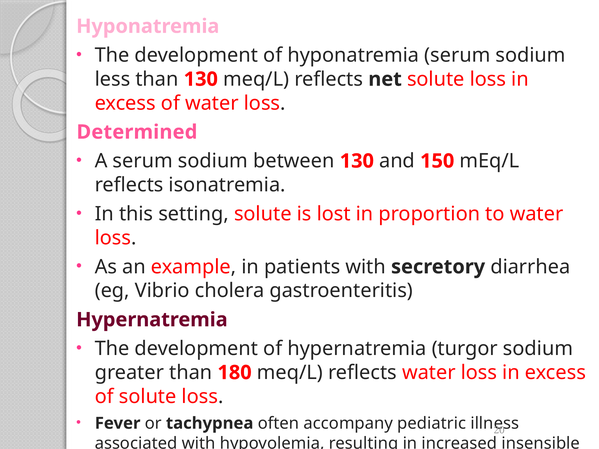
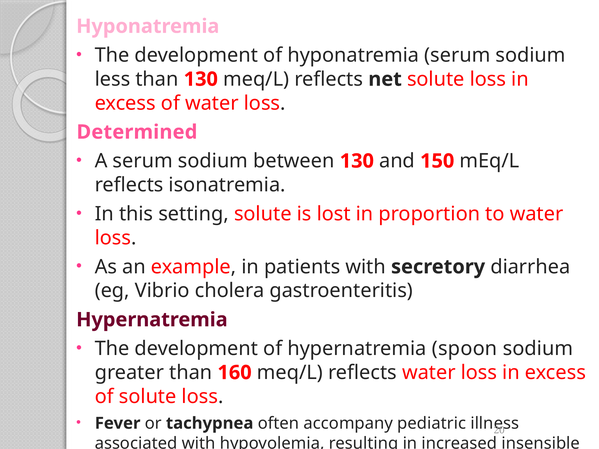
turgor: turgor -> spoon (465, 349)
180: 180 -> 160 (235, 373)
